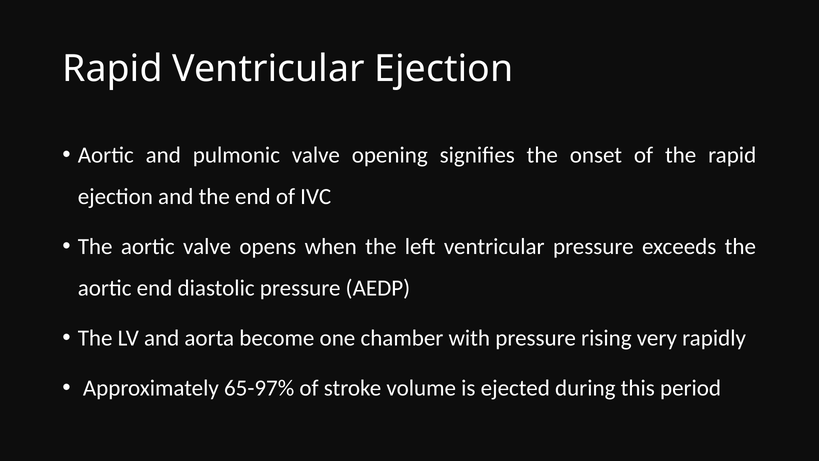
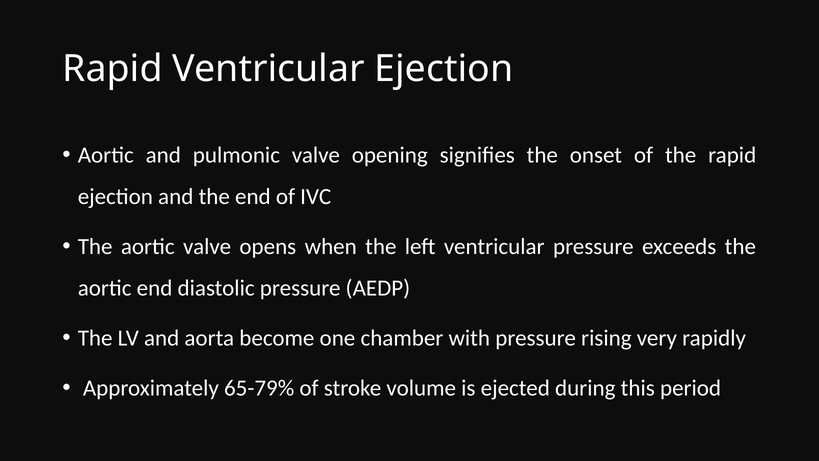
65-97%: 65-97% -> 65-79% (259, 388)
